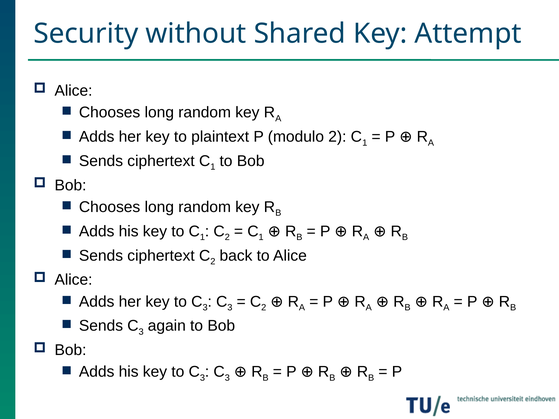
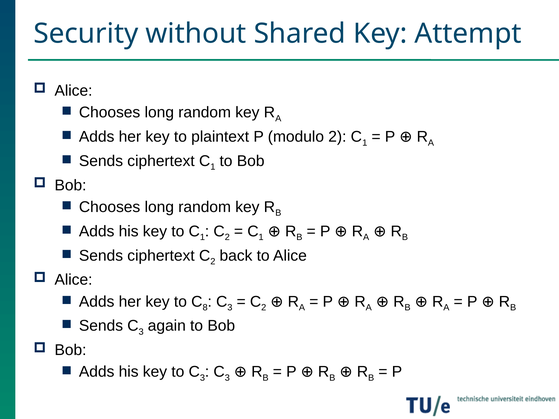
3: 3 -> 8 (205, 308)
